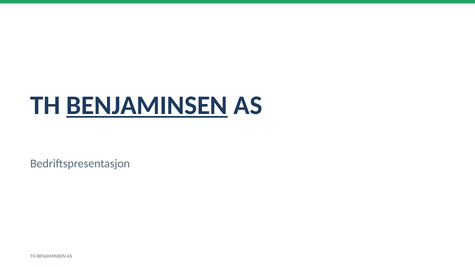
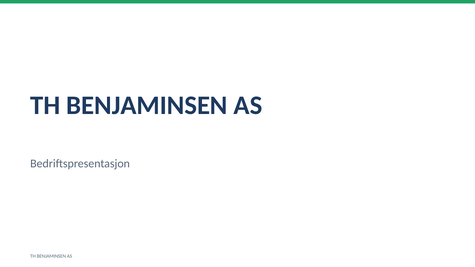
BENJAMINSEN underline: present -> none (147, 105)
